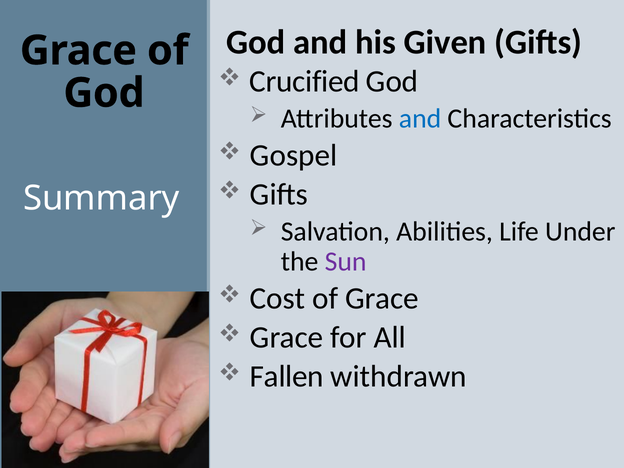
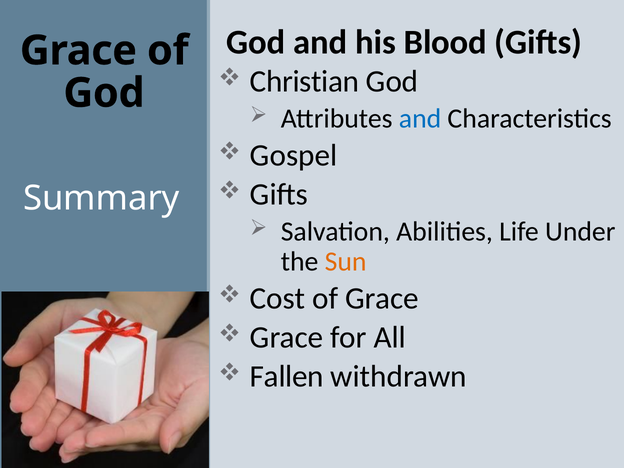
Given: Given -> Blood (445, 42)
Crucified: Crucified -> Christian (305, 82)
Sun colour: purple -> orange (346, 262)
